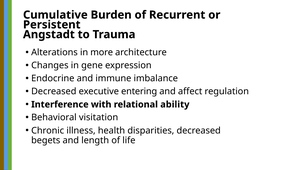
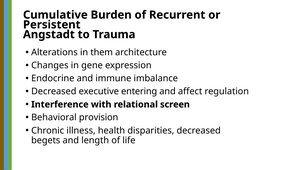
more: more -> them (102, 52)
ability: ability -> screen (175, 104)
visitation: visitation -> provision (99, 117)
